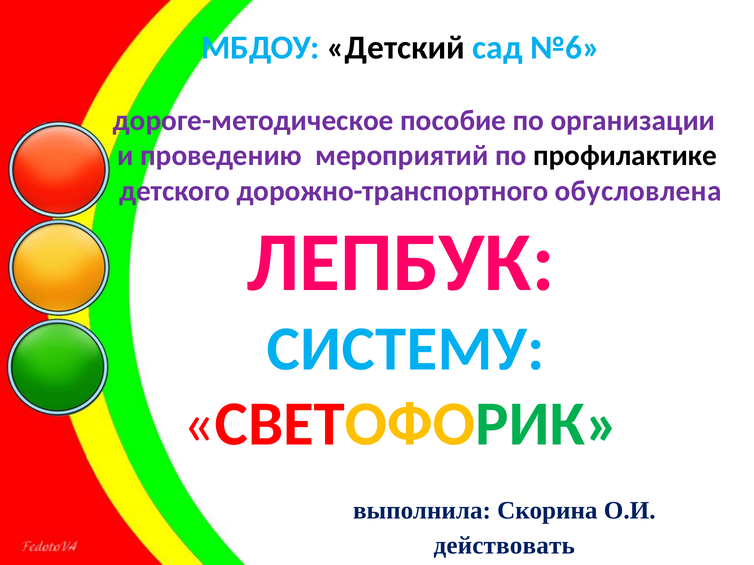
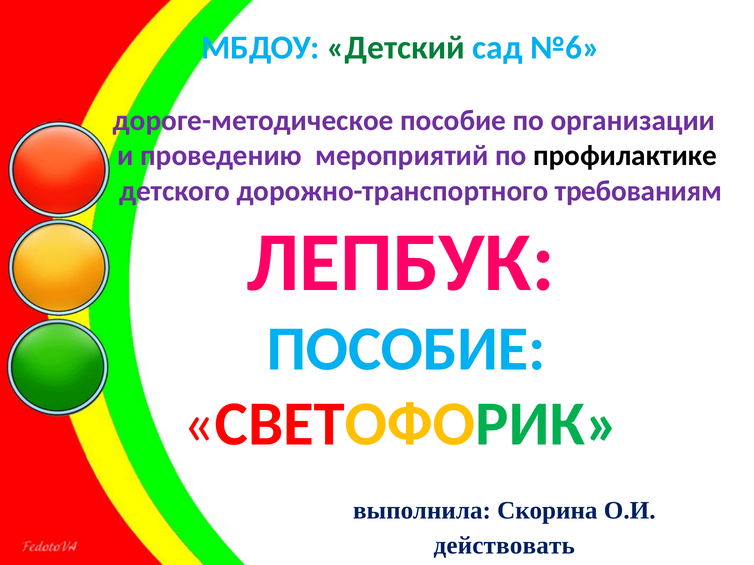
Детский colour: black -> green (396, 48)
обусловлена: обусловлена -> требованиям (638, 191)
СИСТЕМУ: СИСТЕМУ -> ПОСОБИЕ (406, 349)
